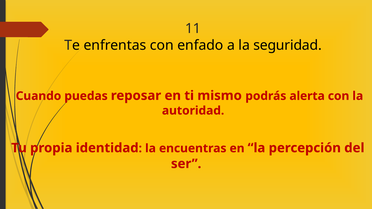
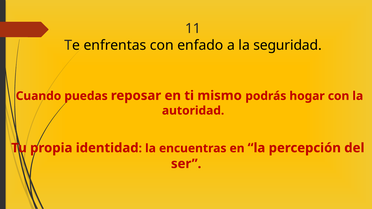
alerta: alerta -> hogar (307, 96)
